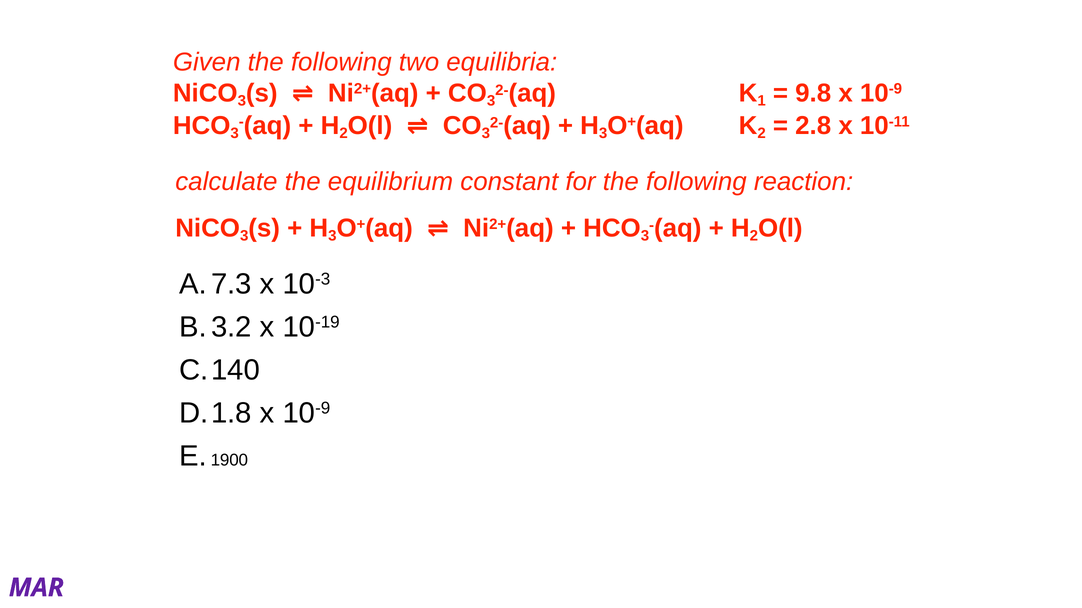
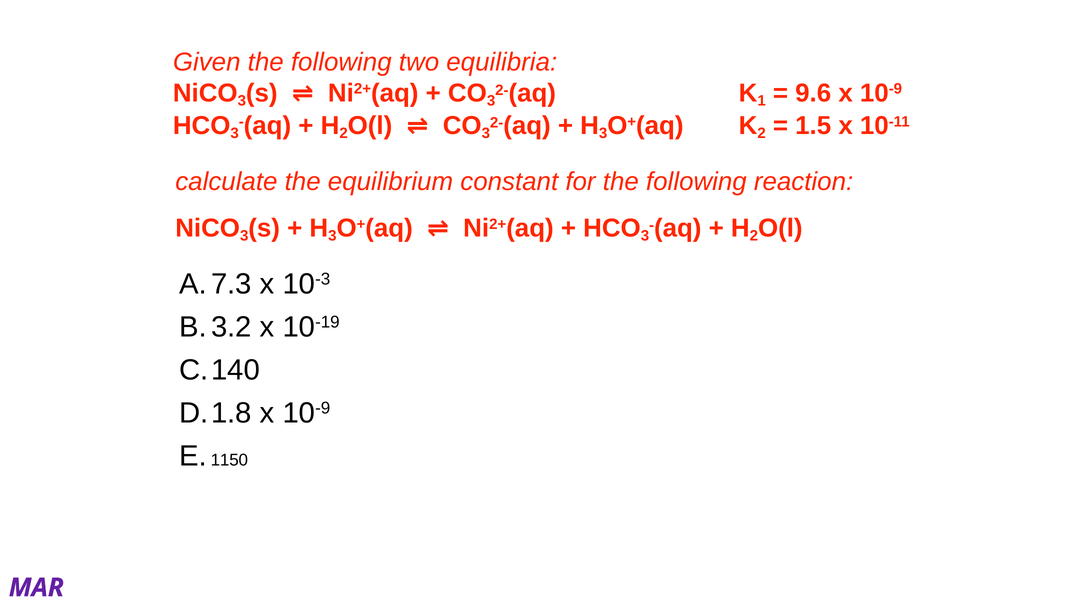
9.8: 9.8 -> 9.6 (813, 93)
2.8: 2.8 -> 1.5 (813, 126)
1900: 1900 -> 1150 (229, 461)
